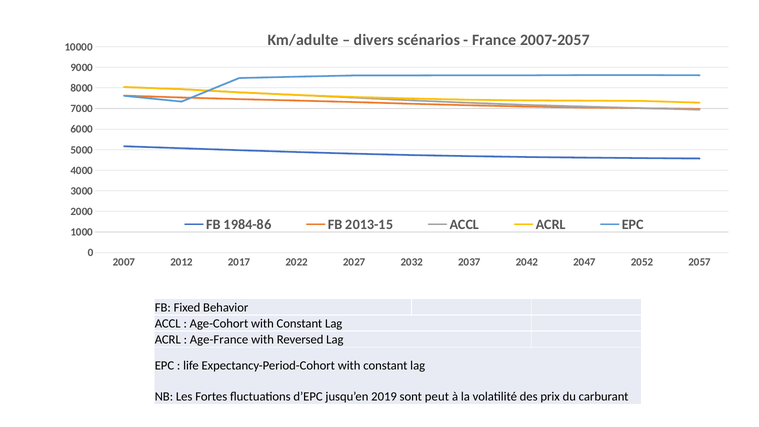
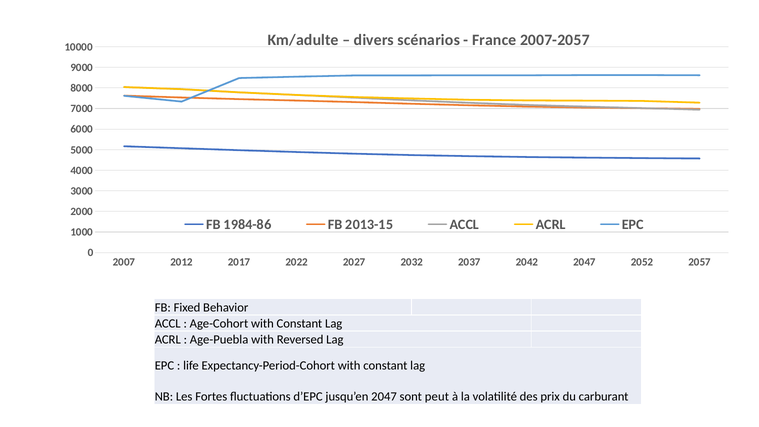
Age-France: Age-France -> Age-Puebla (219, 339)
jusqu’en 2019: 2019 -> 2047 (384, 397)
